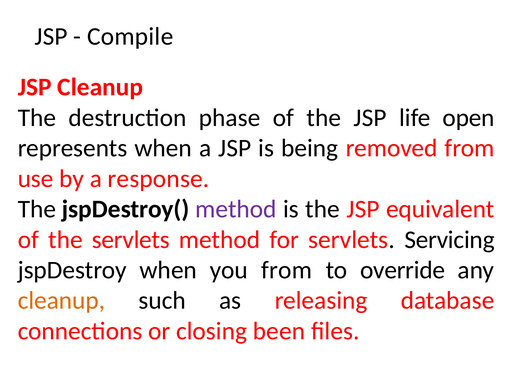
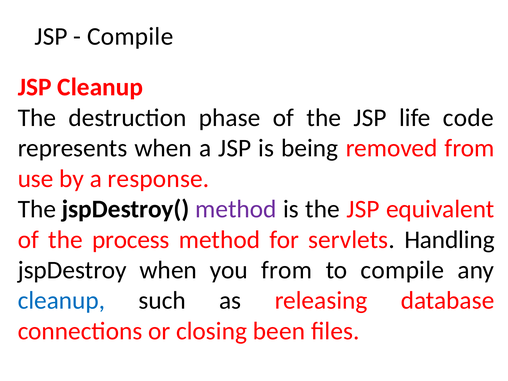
open: open -> code (468, 118)
the servlets: servlets -> process (131, 240)
Servicing: Servicing -> Handling (449, 240)
to override: override -> compile (402, 270)
cleanup colour: orange -> blue (61, 301)
